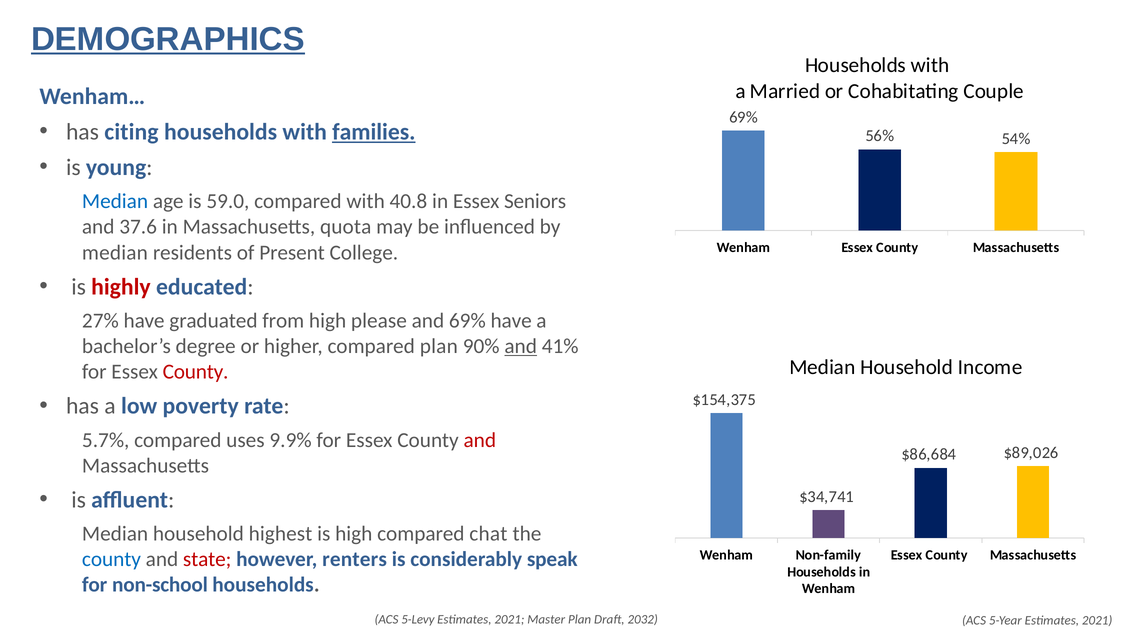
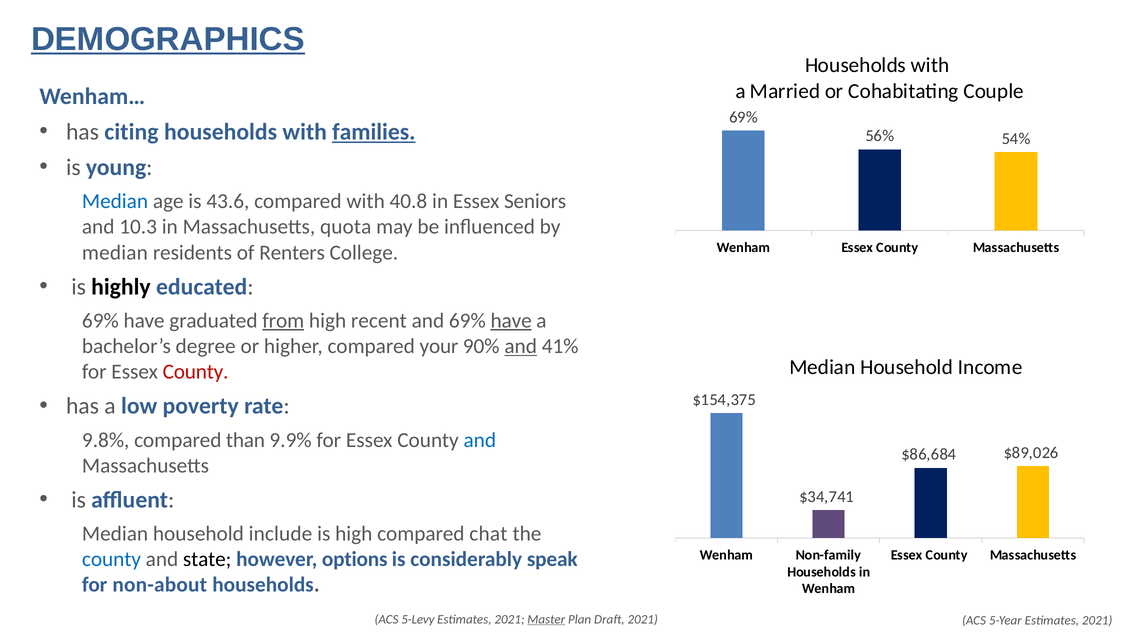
59.0: 59.0 -> 43.6 (228, 201)
37.6: 37.6 -> 10.3 (138, 227)
Present: Present -> Renters (292, 252)
highly colour: red -> black (121, 287)
27%: 27% -> 69% (100, 321)
from underline: none -> present (283, 321)
please: please -> recent (379, 321)
have underline: none -> present (511, 321)
compared plan: plan -> your (439, 346)
5.7%: 5.7% -> 9.8% (106, 440)
uses: uses -> than (246, 440)
and colour: red -> blue (480, 440)
highest: highest -> include (280, 534)
state colour: red -> black (207, 559)
renters: renters -> options (355, 559)
non-school: non-school -> non-about (160, 585)
Master underline: none -> present (546, 619)
Draft 2032: 2032 -> 2021 (643, 619)
